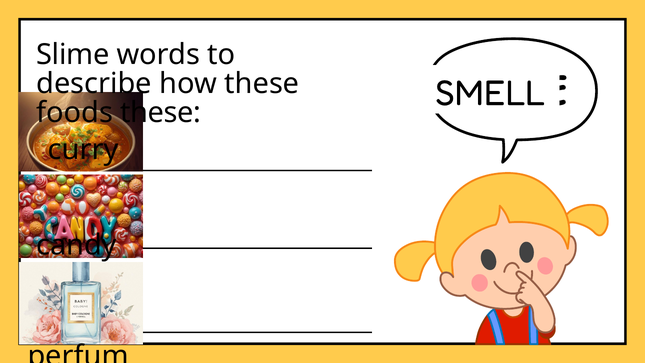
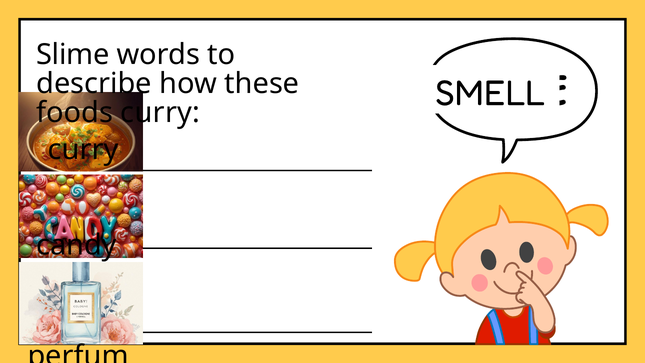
foods these: these -> curry (160, 113)
